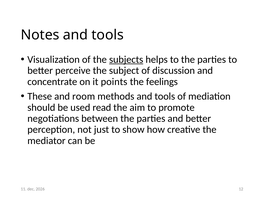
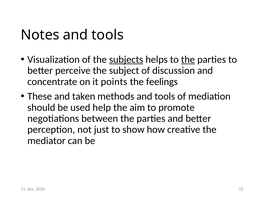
the underline: none -> present (188, 59)
room: room -> taken (84, 96)
read: read -> help (102, 107)
